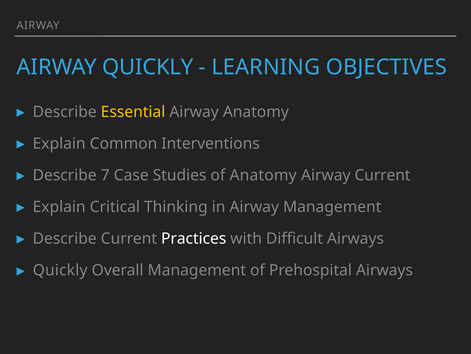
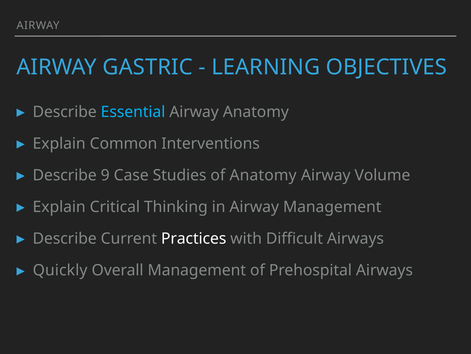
AIRWAY QUICKLY: QUICKLY -> GASTRIC (148, 67)
Essential colour: yellow -> light blue (133, 112)
7: 7 -> 9 (105, 175)
Airway Current: Current -> Volume (382, 175)
